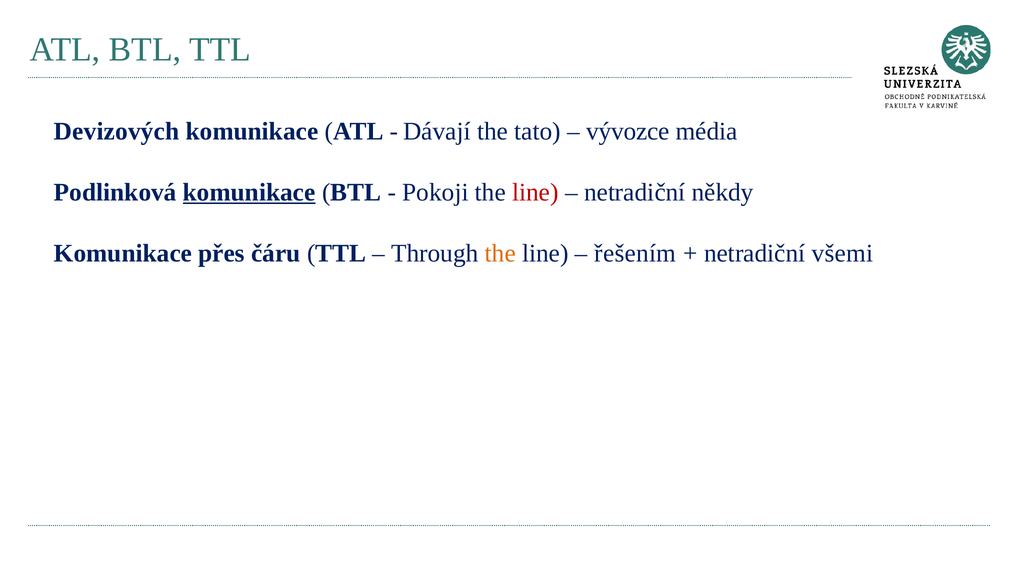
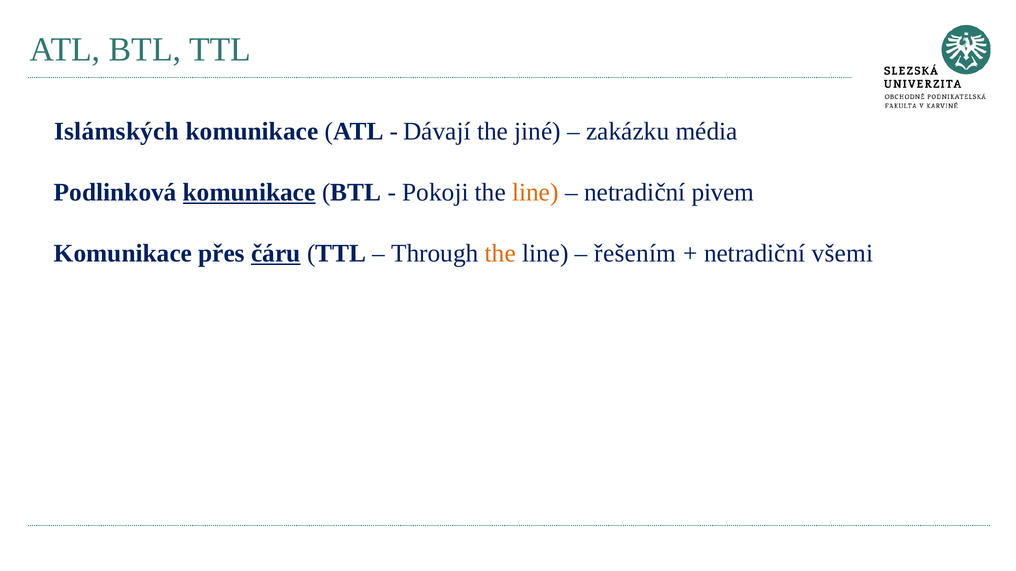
Devizových: Devizových -> Islámských (117, 132)
tato: tato -> jiné (538, 132)
vývozce: vývozce -> zakázku (628, 132)
line colour: red -> orange (535, 193)
někdy: někdy -> pivem (723, 193)
čáru underline: none -> present (276, 254)
